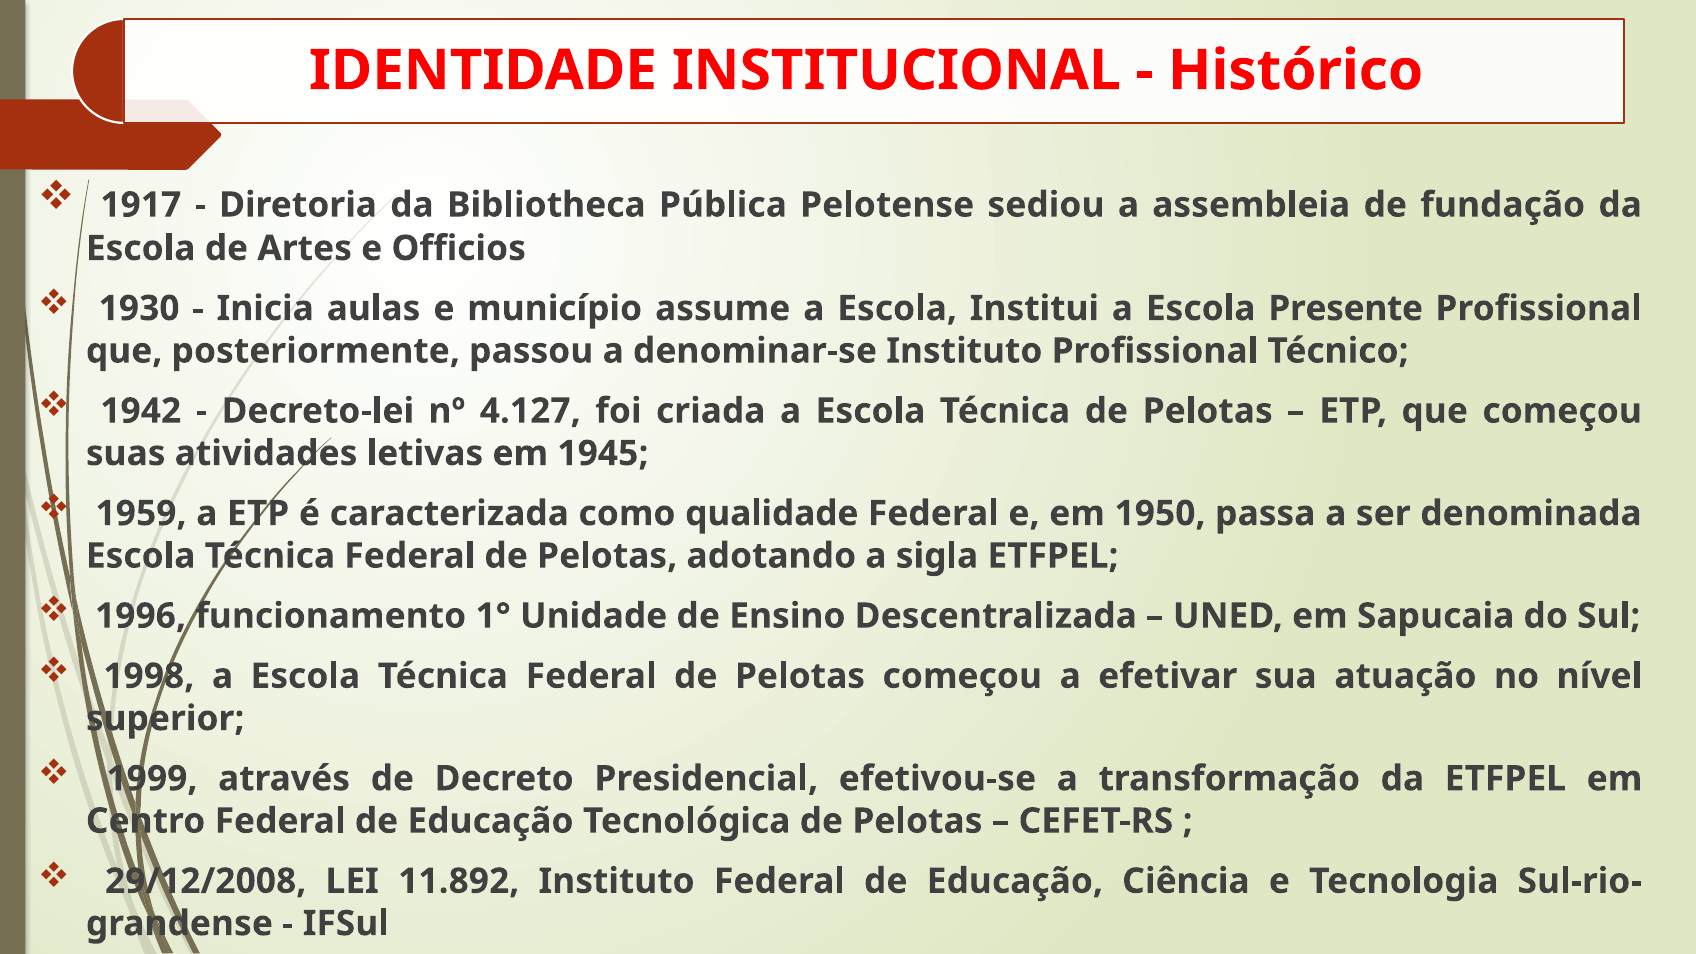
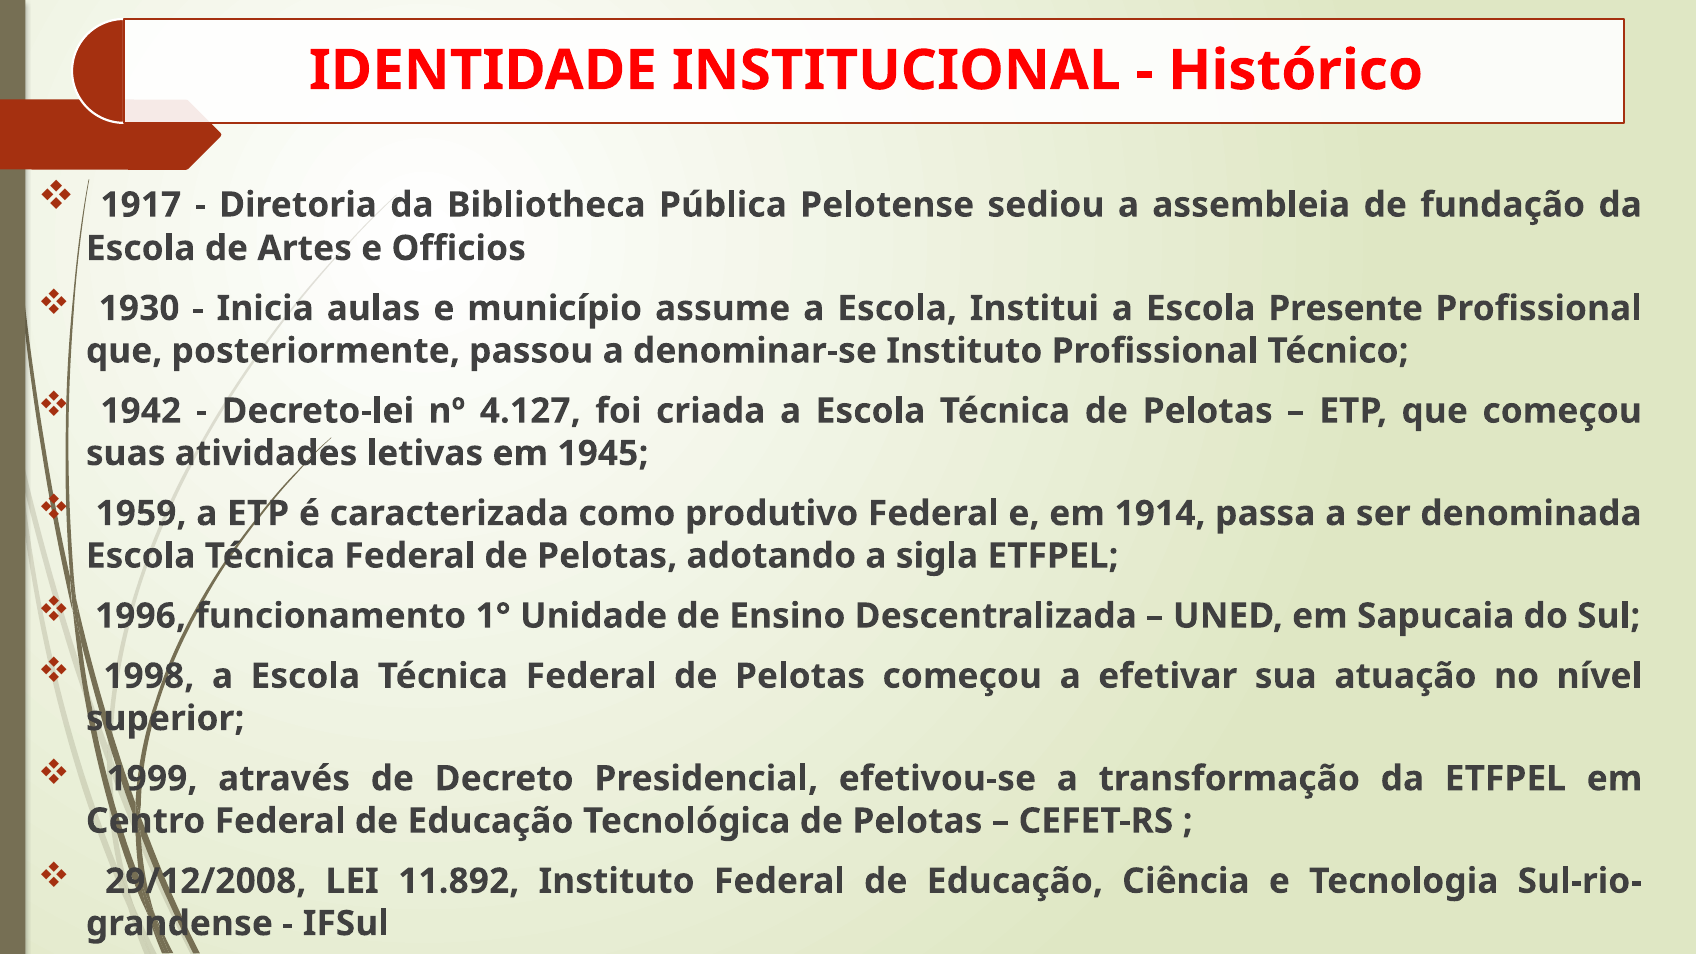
qualidade: qualidade -> produtivo (772, 514)
1950: 1950 -> 1914 (1160, 514)
